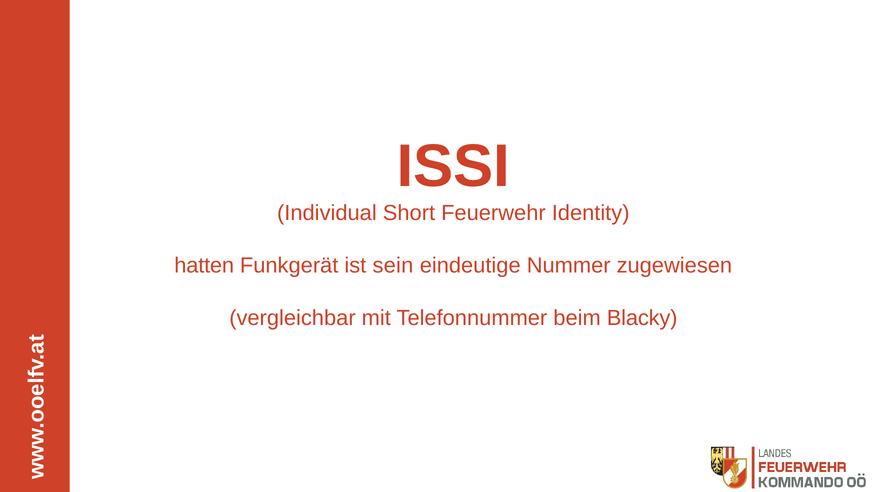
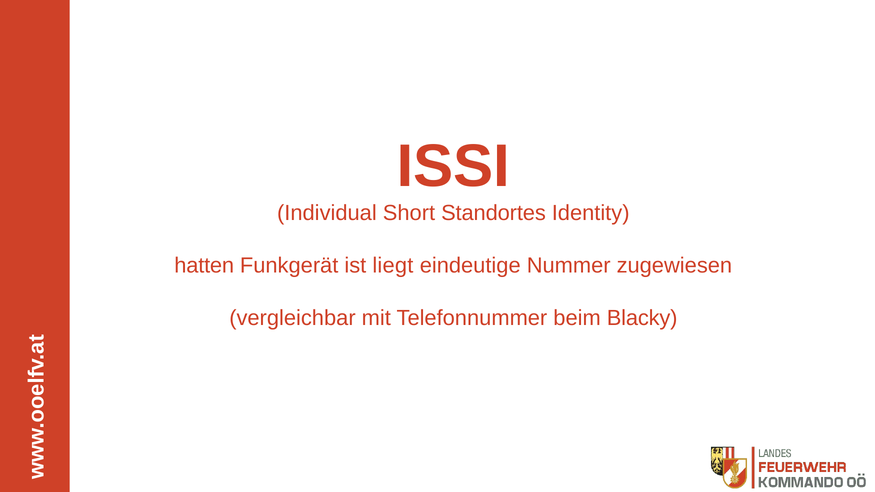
Feuerwehr: Feuerwehr -> Standortes (493, 213)
sein: sein -> liegt (393, 266)
